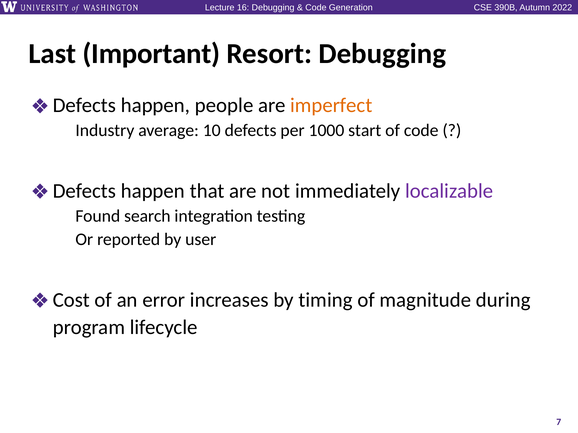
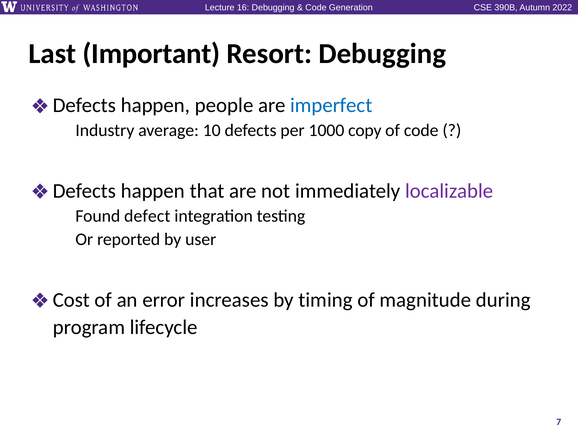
imperfect colour: orange -> blue (331, 105)
start: start -> copy (365, 131)
search: search -> defect (147, 216)
